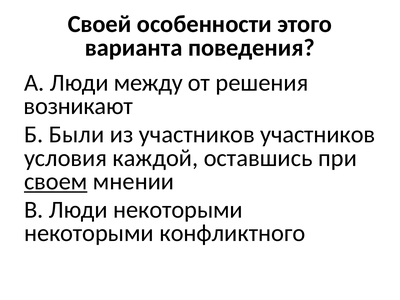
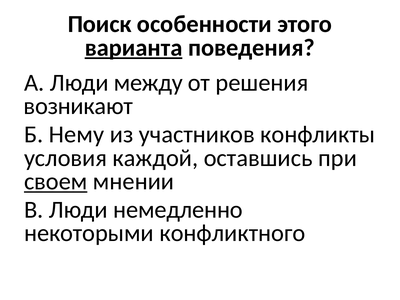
Своей: Своей -> Поиск (100, 24)
варианта underline: none -> present (134, 48)
Были: Были -> Нему (76, 135)
участников участников: участников -> конфликты (318, 135)
Люди некоторыми: некоторыми -> немедленно (178, 210)
